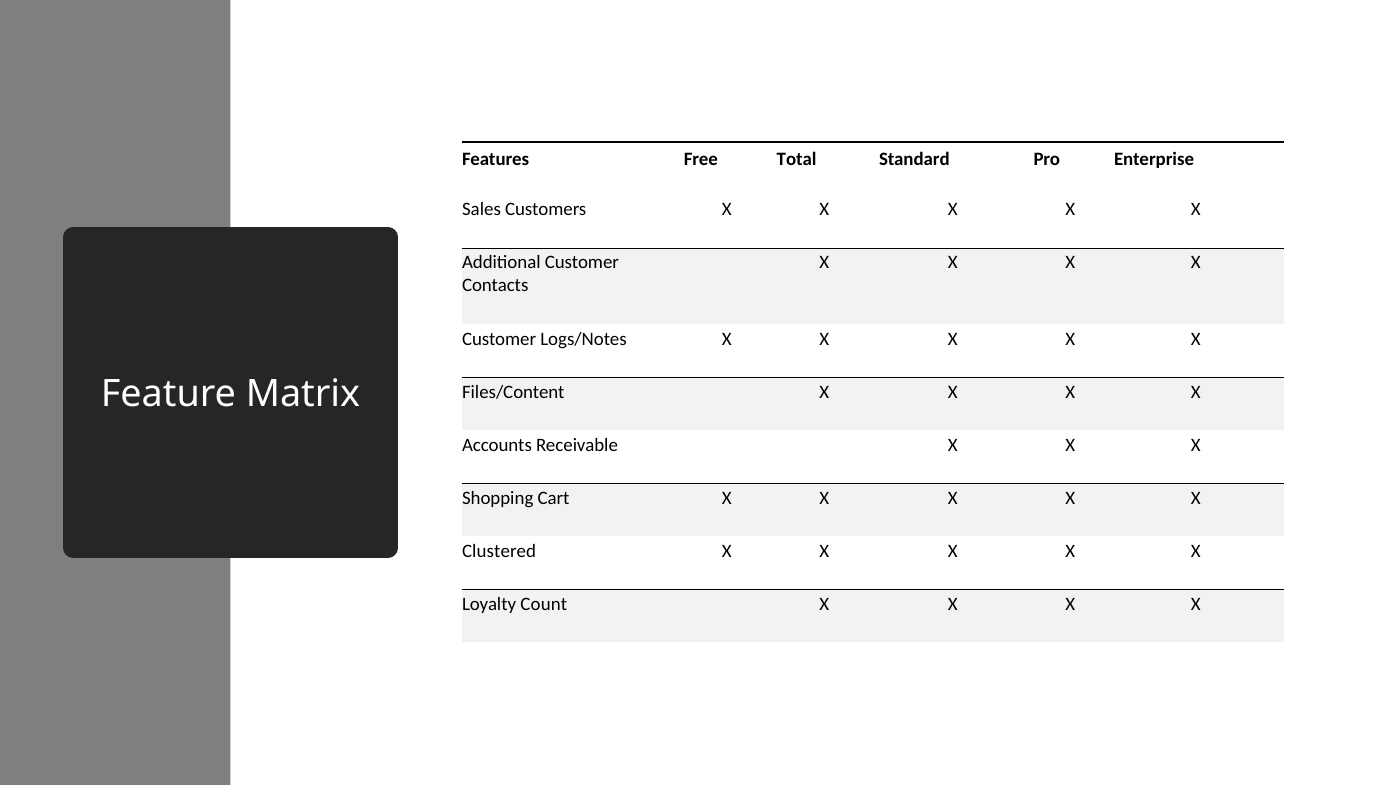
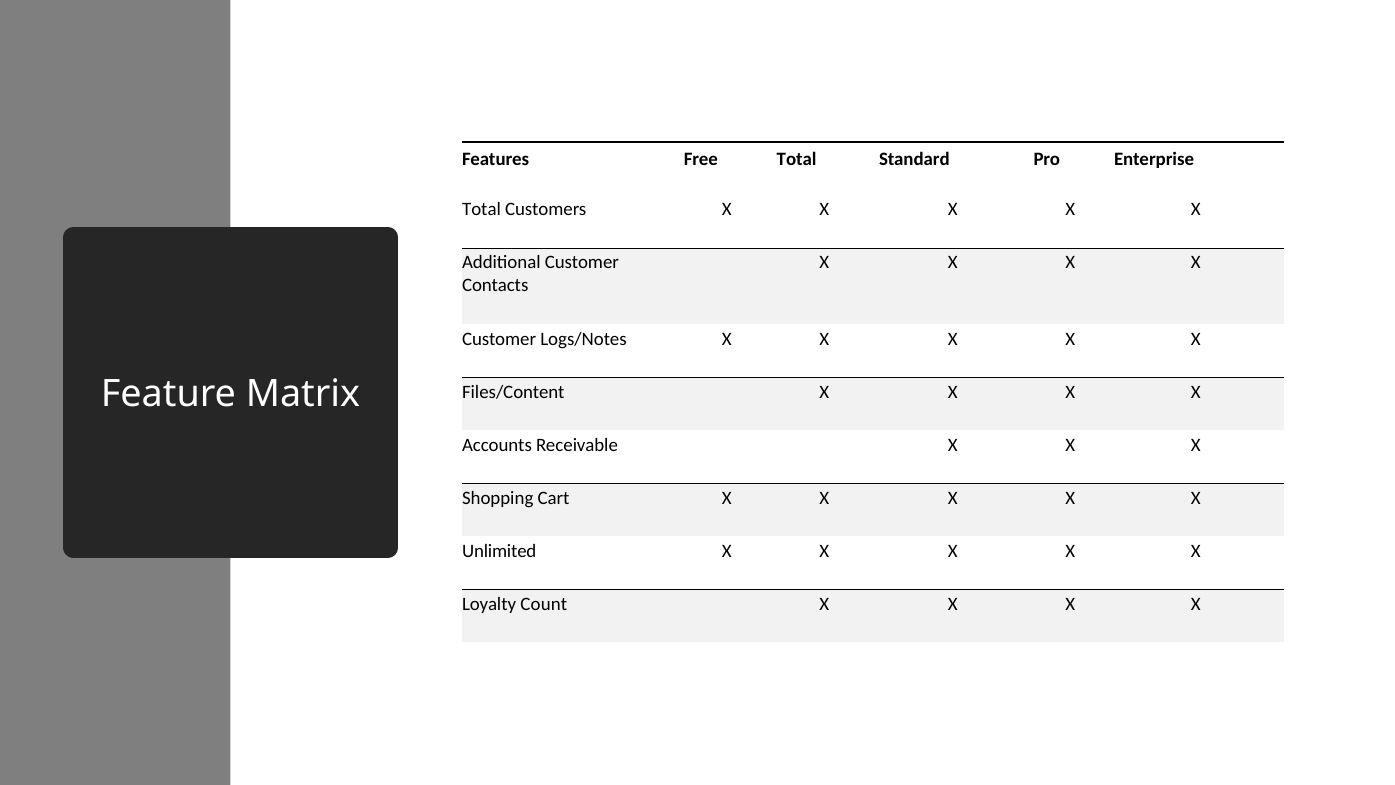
Sales: Sales -> Total (481, 209)
Clustered: Clustered -> Unlimited (499, 551)
